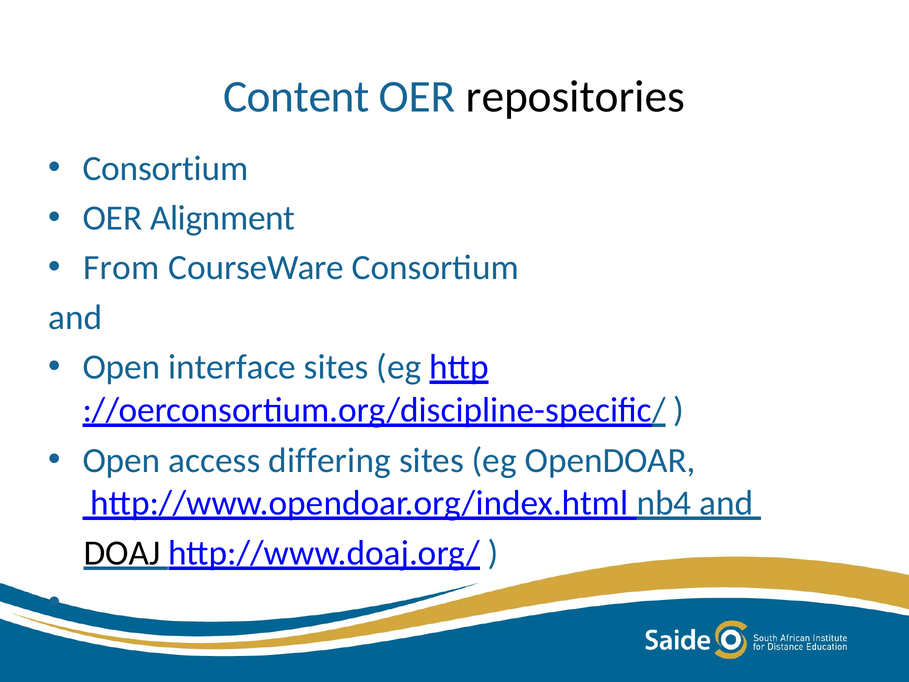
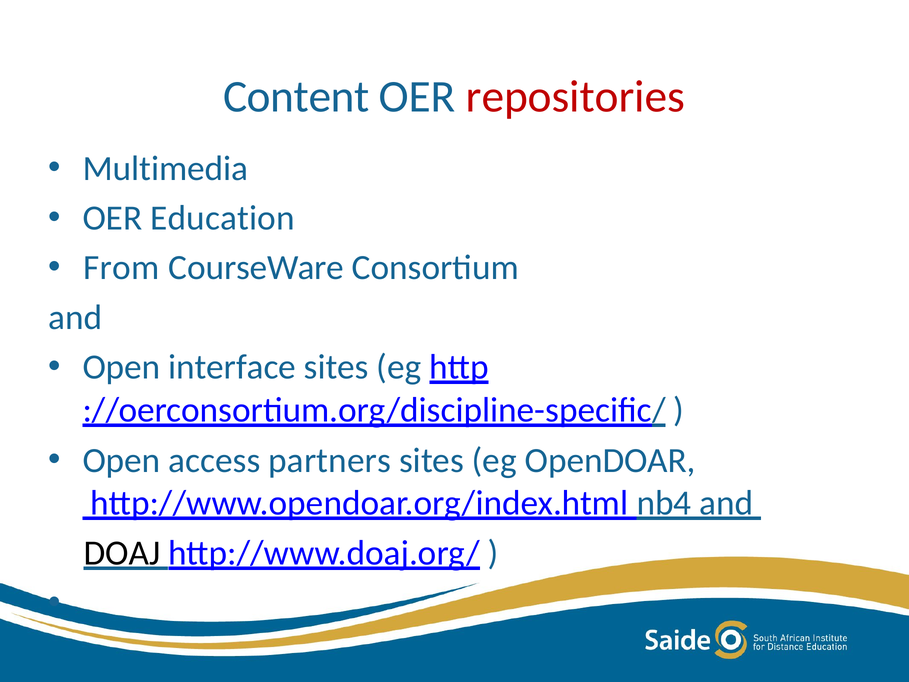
repositories colour: black -> red (575, 97)
Consortium: Consortium -> Multimedia (165, 169)
Alignment: Alignment -> Education (222, 218)
differing: differing -> partners (330, 460)
